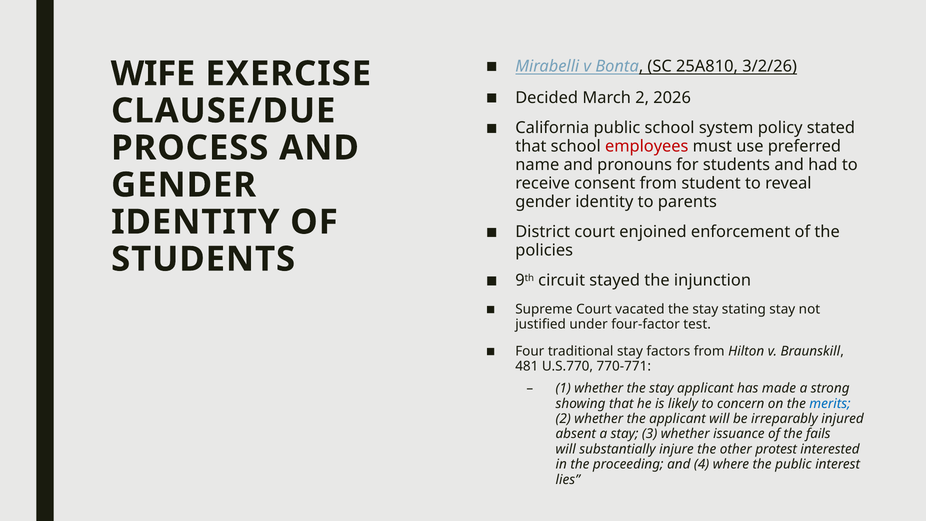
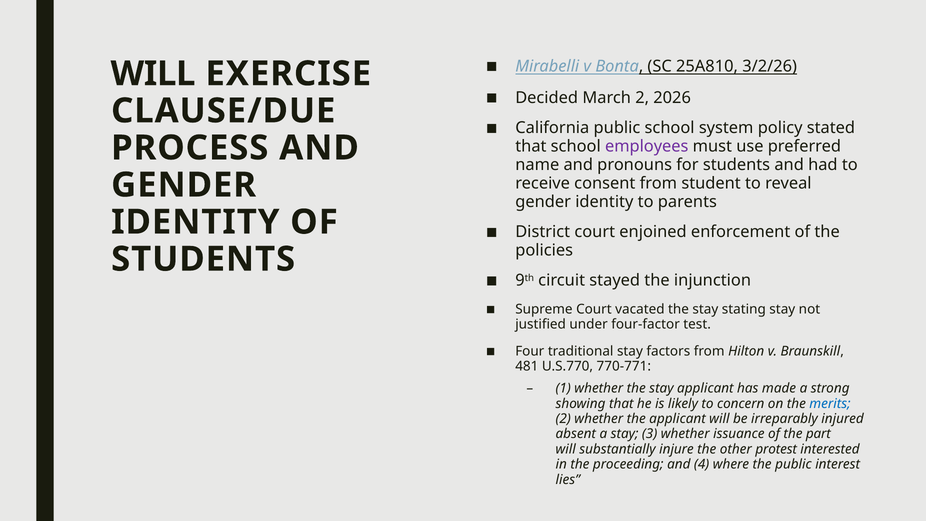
WIFE: WIFE -> WILL (153, 74)
employees colour: red -> purple (647, 146)
fails: fails -> part (818, 434)
